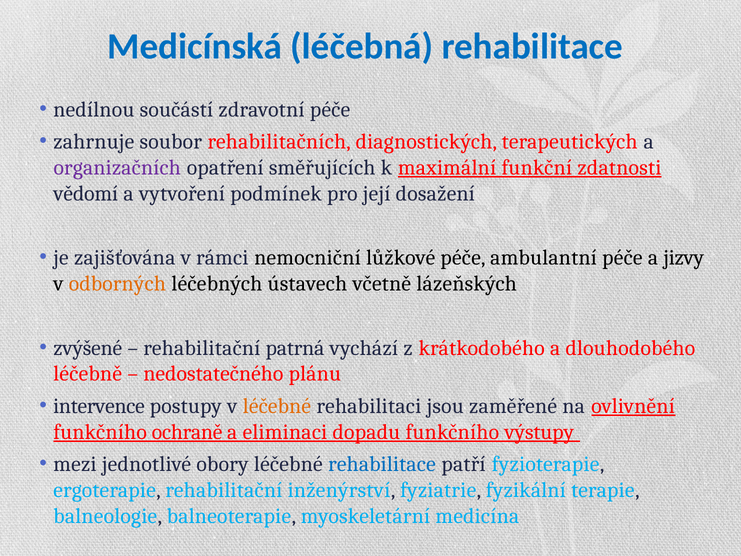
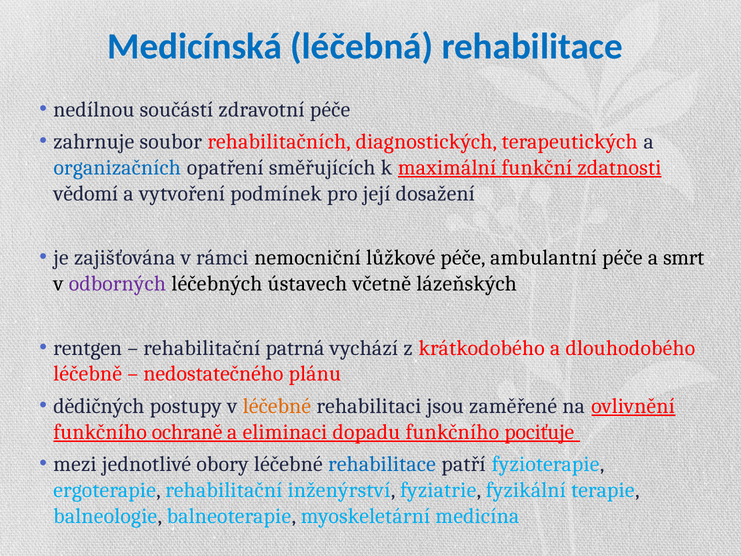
organizačních colour: purple -> blue (117, 167)
jizvy: jizvy -> smrt (684, 258)
odborných colour: orange -> purple (117, 283)
zvýšené: zvýšené -> rentgen (88, 348)
intervence: intervence -> dědičných (99, 406)
výstupy: výstupy -> pociťuje (539, 432)
